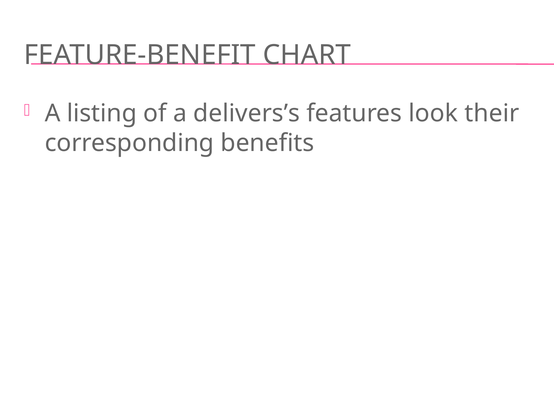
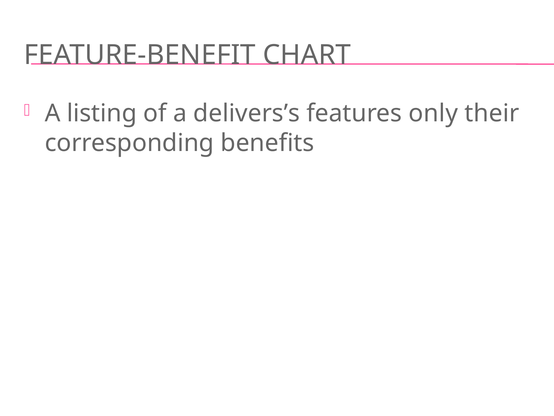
look: look -> only (433, 113)
